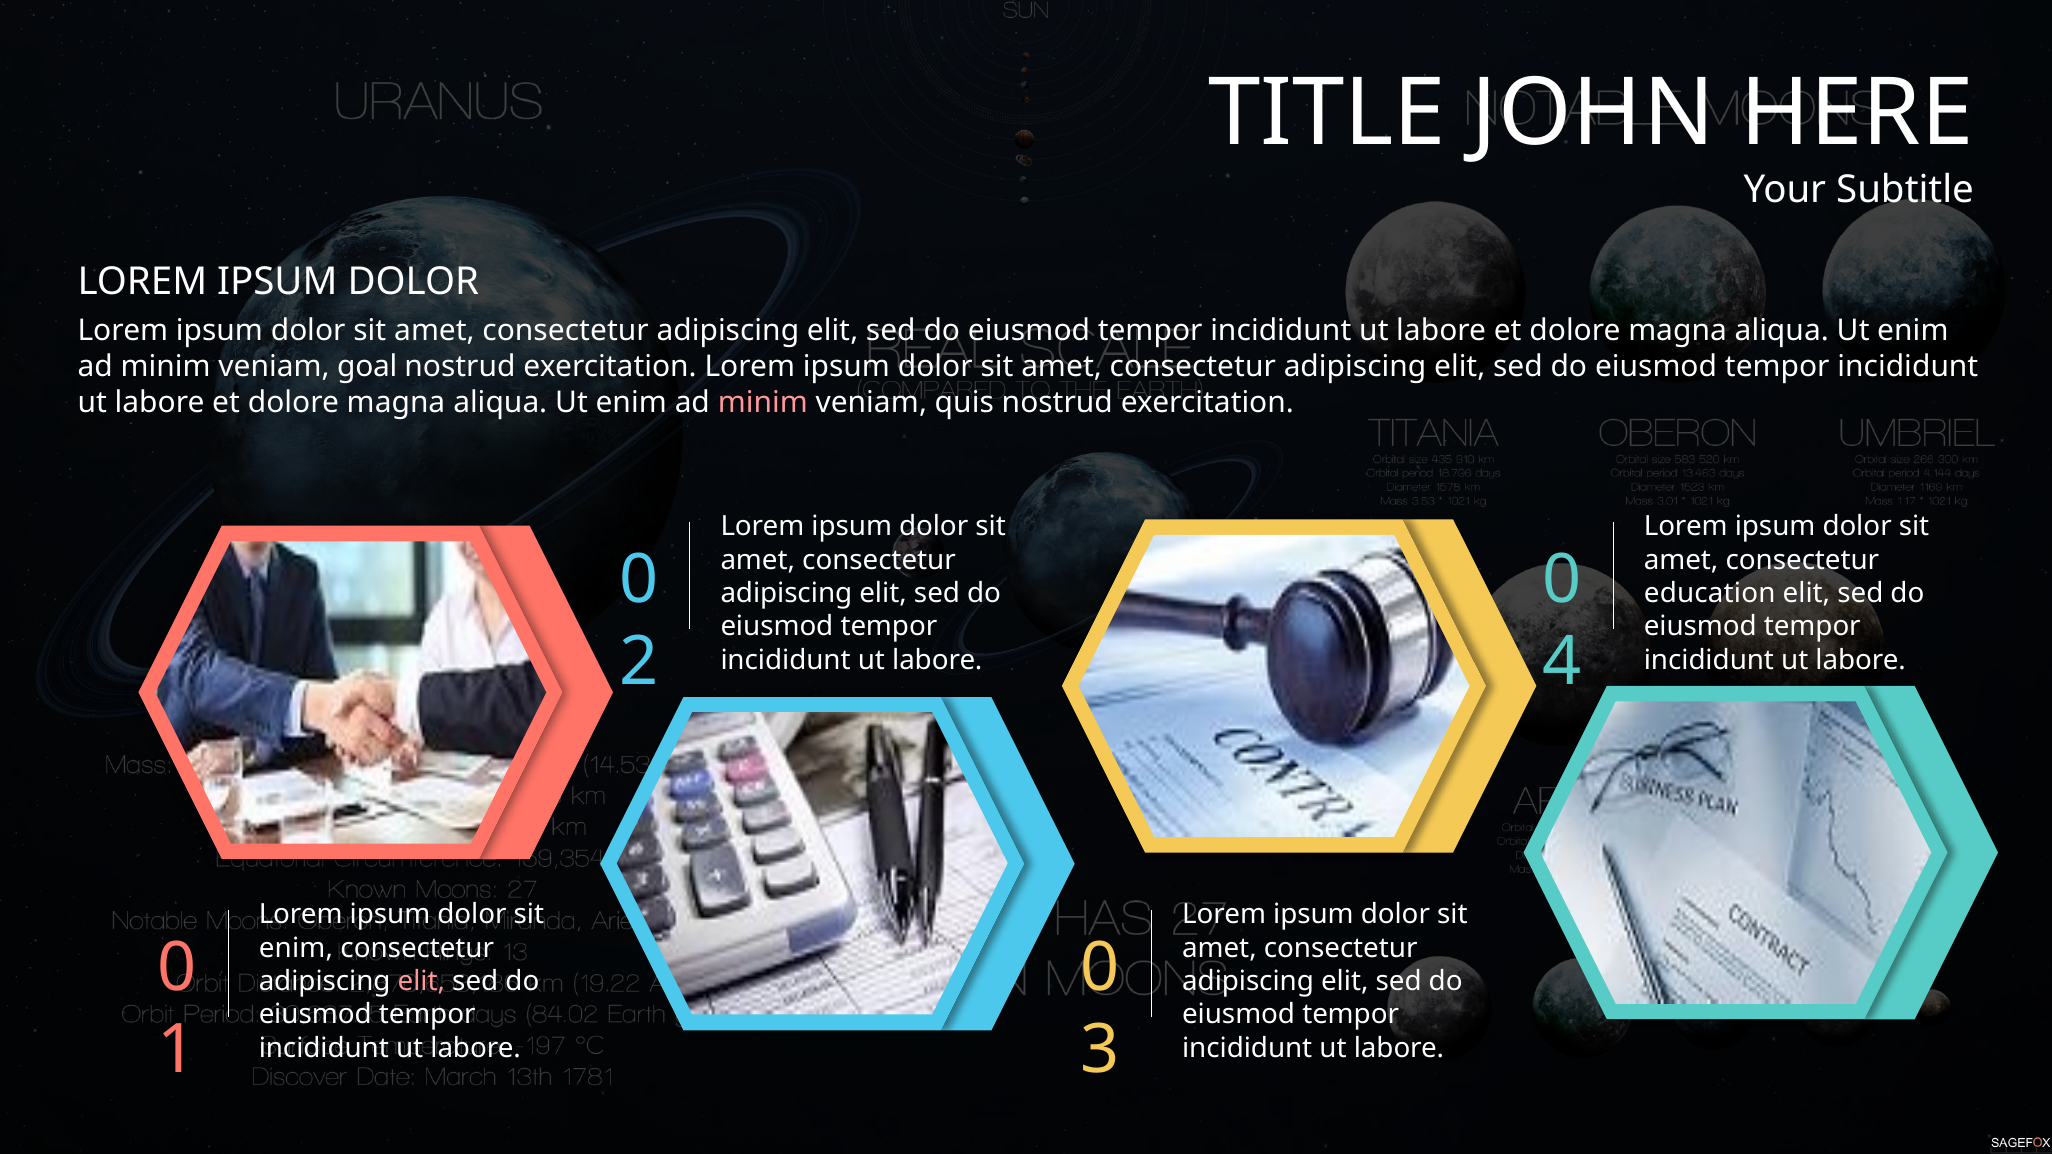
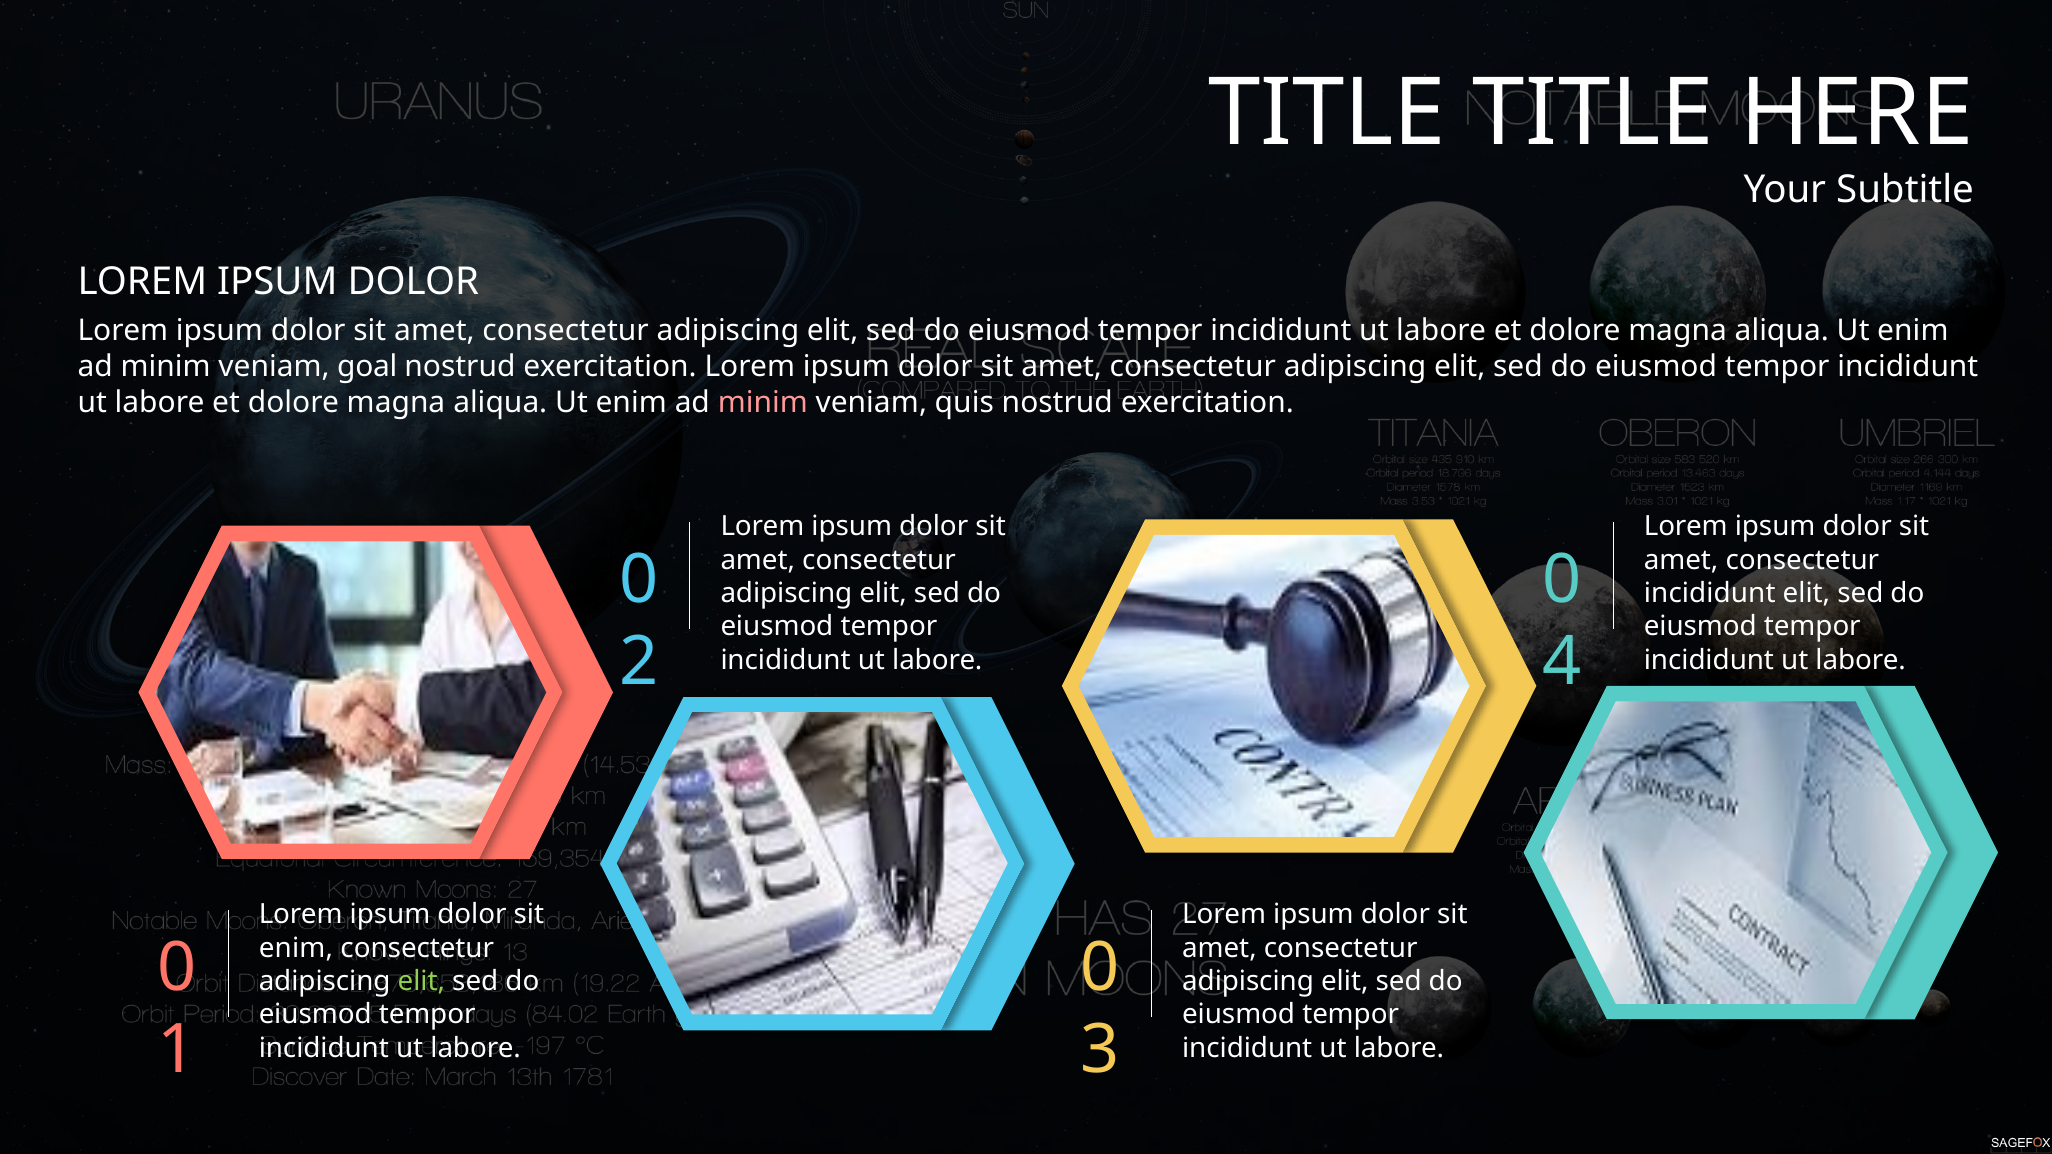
TITLE JOHN: JOHN -> TITLE (1593, 114)
education: education -> incididunt (1710, 593)
elit colour: pink -> light green (421, 982)
